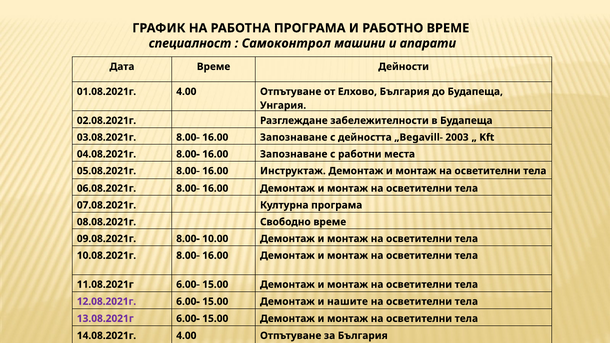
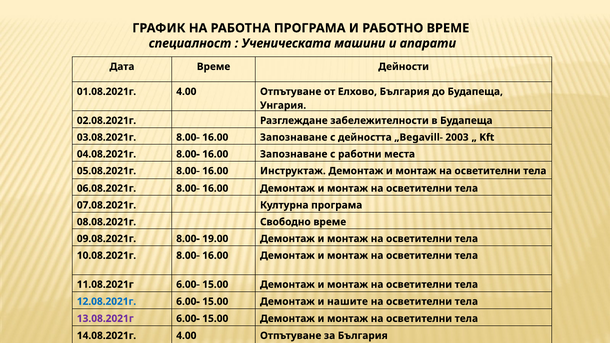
Самоконтрол: Самоконтрол -> Ученическата (286, 43)
10.00: 10.00 -> 19.00 (215, 239)
12.08.2021г colour: purple -> blue (106, 302)
